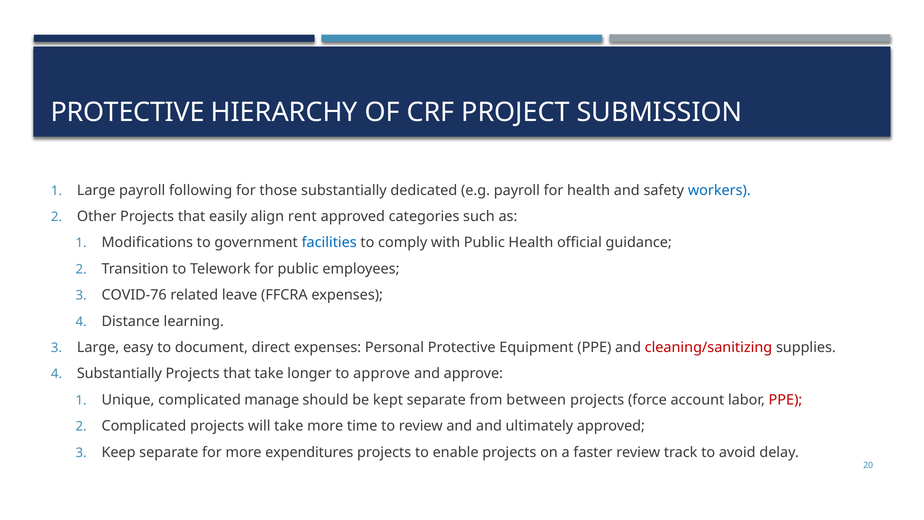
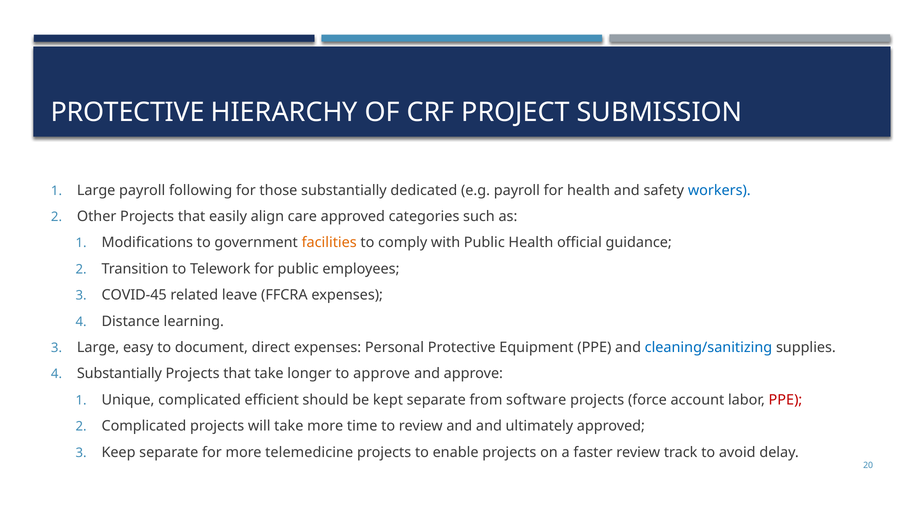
rent: rent -> care (302, 216)
facilities colour: blue -> orange (329, 243)
COVID-76: COVID-76 -> COVID-45 (134, 295)
cleaning/sanitizing colour: red -> blue (708, 347)
manage: manage -> efficient (272, 400)
between: between -> software (536, 400)
expenditures: expenditures -> telemedicine (309, 452)
